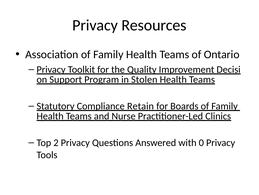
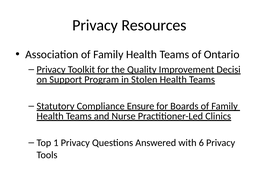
Retain: Retain -> Ensure (141, 106)
2: 2 -> 1 (56, 142)
0: 0 -> 6 (201, 142)
